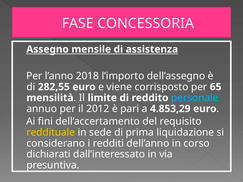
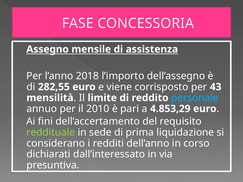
65: 65 -> 43 (216, 87)
2012: 2012 -> 2010 (98, 109)
reddituale colour: yellow -> light green (51, 133)
